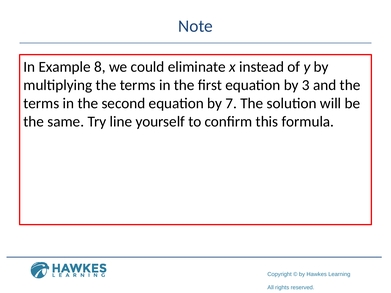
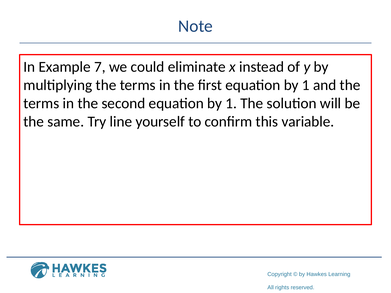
8: 8 -> 7 (100, 67)
first equation by 3: 3 -> 1 (306, 85)
second equation by 7: 7 -> 1 (231, 103)
formula: formula -> variable (308, 122)
